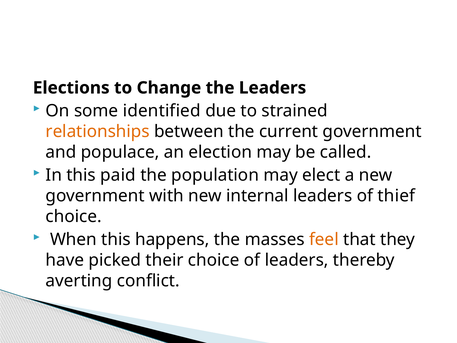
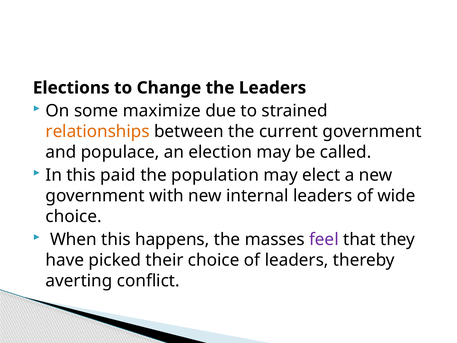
identified: identified -> maximize (162, 111)
thief: thief -> wide (396, 196)
feel colour: orange -> purple (324, 239)
